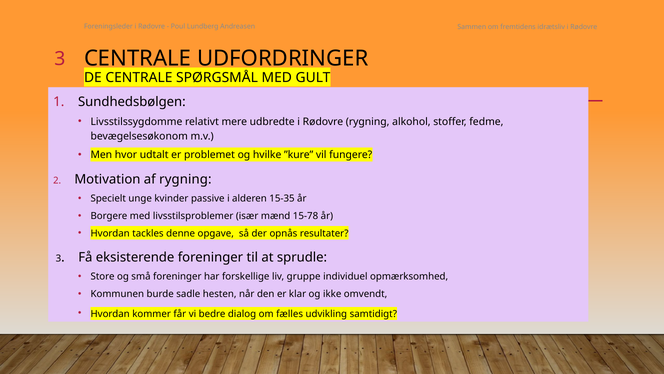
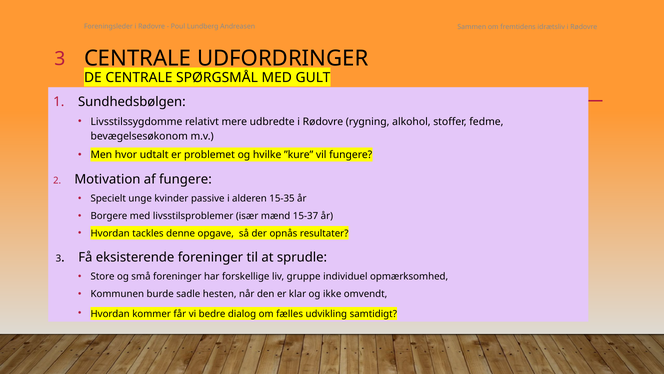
af rygning: rygning -> fungere (185, 179)
15-78: 15-78 -> 15-37 (306, 216)
